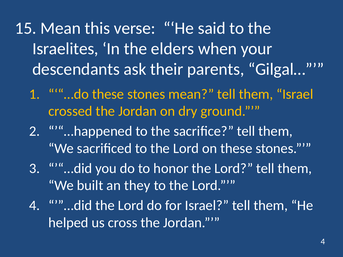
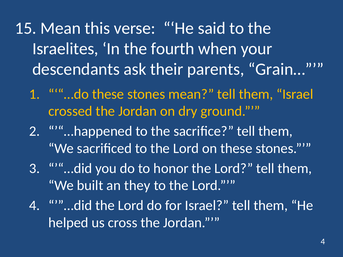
elders: elders -> fourth (173, 49)
Gilgal…: Gilgal… -> Grain… (286, 69)
